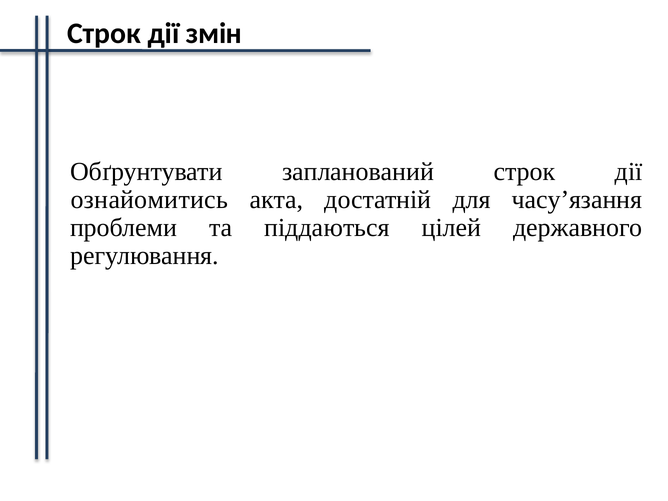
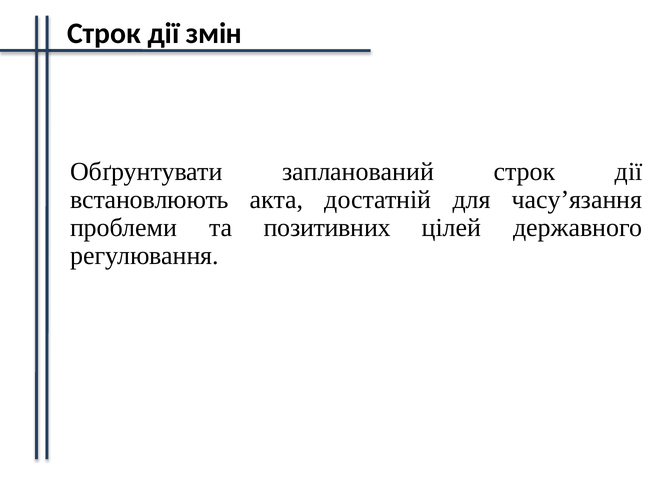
ознайомитись: ознайомитись -> встановлюють (149, 200)
піддаються: піддаються -> позитивних (327, 228)
